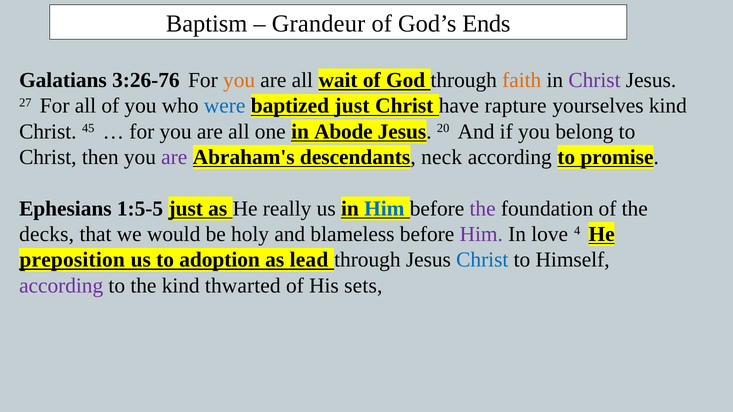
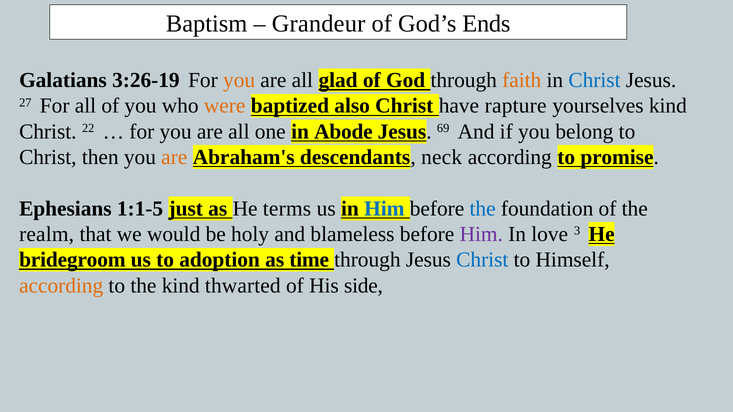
3:26-76: 3:26-76 -> 3:26-19 (146, 80)
wait: wait -> glad (338, 80)
Christ colour: purple -> blue (594, 80)
were colour: blue -> orange (225, 106)
baptized just: just -> also (352, 106)
45: 45 -> 22 (88, 128)
20: 20 -> 69 (443, 128)
are colour: purple -> orange (174, 157)
1:5-5: 1:5-5 -> 1:1-5 (140, 209)
really: really -> terms (287, 209)
the colour: purple -> blue (483, 209)
decks: decks -> realm (47, 234)
4: 4 -> 3 (577, 231)
preposition: preposition -> bridegroom (72, 260)
lead: lead -> time (309, 260)
according colour: purple -> orange (61, 286)
sets: sets -> side (363, 286)
